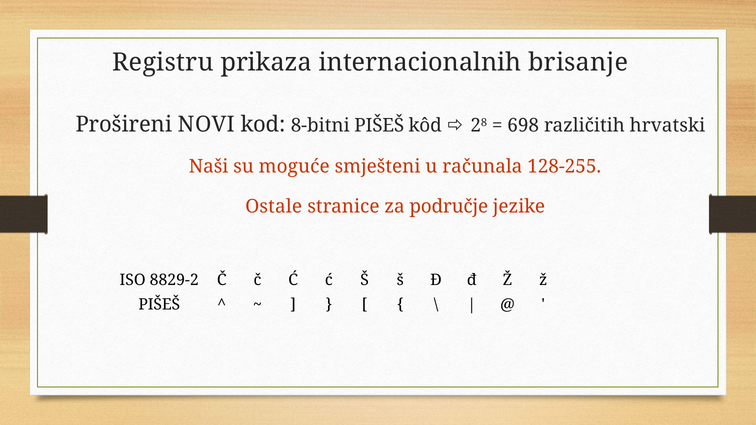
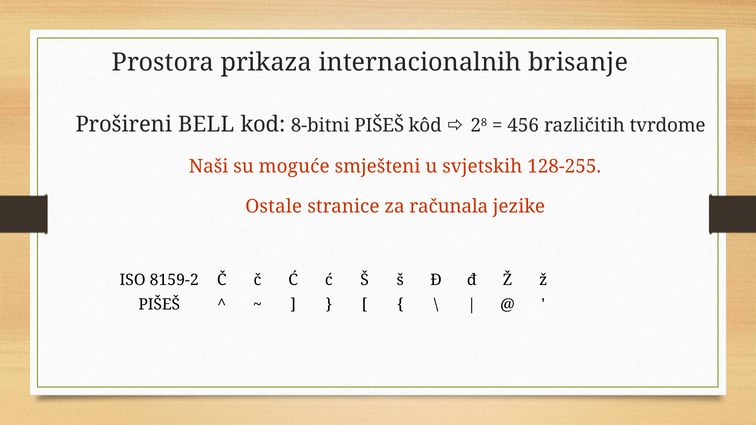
Registru: Registru -> Prostora (163, 63)
NOVI: NOVI -> BELL (206, 125)
698: 698 -> 456 (523, 126)
hrvatski: hrvatski -> tvrdome (668, 126)
računala: računala -> svjetskih (482, 166)
područje: područje -> računala (449, 207)
8829-2: 8829-2 -> 8159-2 (174, 280)
